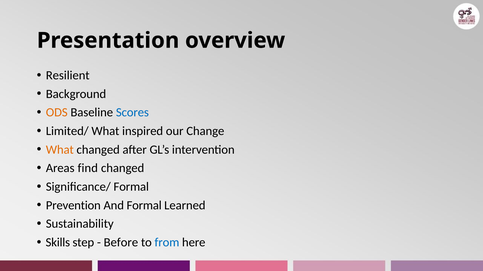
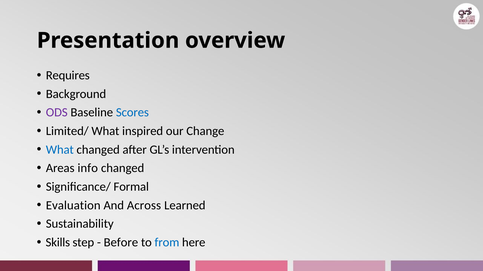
Resilient: Resilient -> Requires (68, 76)
ODS colour: orange -> purple (57, 113)
What colour: orange -> blue (60, 150)
find: find -> info (88, 169)
Prevention: Prevention -> Evaluation (73, 206)
And Formal: Formal -> Across (144, 206)
